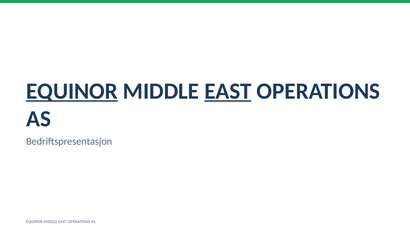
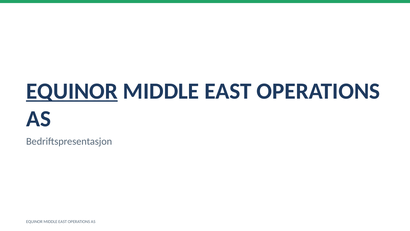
EAST underline: present -> none (228, 91)
